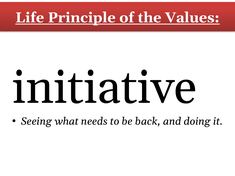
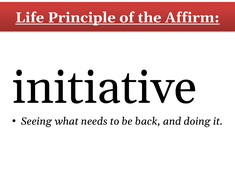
Values: Values -> Affirm (192, 18)
